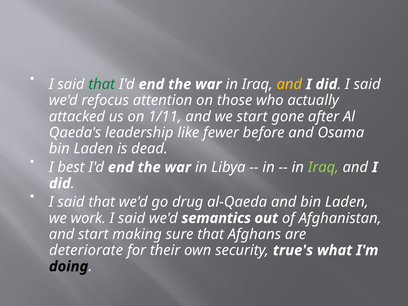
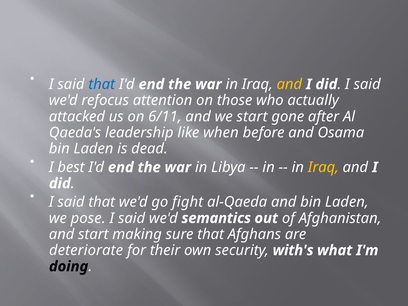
that colour: green -> blue (102, 84)
1/11: 1/11 -> 6/11 (165, 117)
fewer: fewer -> when (221, 133)
Iraq colour: light green -> yellow (323, 167)
drug: drug -> fight (188, 202)
work: work -> pose (88, 218)
true's: true's -> with's (293, 250)
